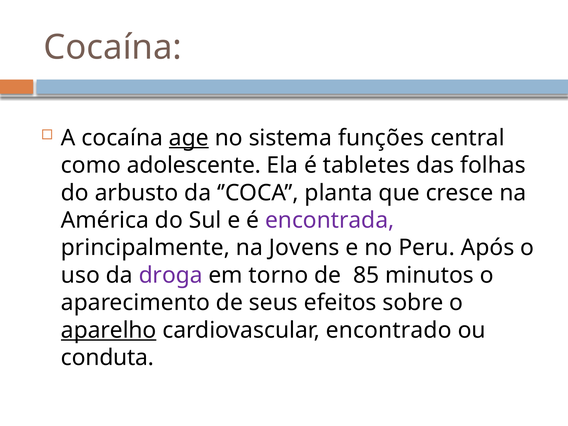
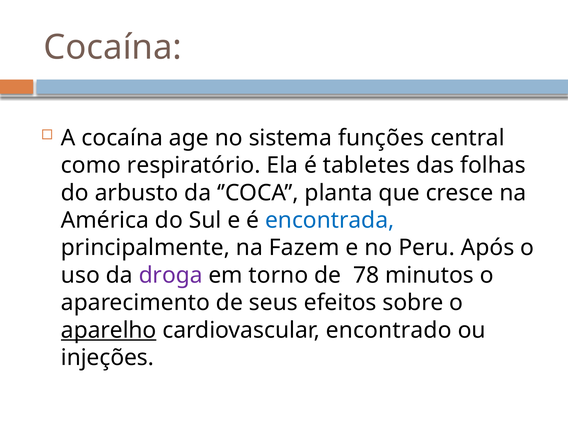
age underline: present -> none (189, 138)
adolescente: adolescente -> respiratório (194, 165)
encontrada colour: purple -> blue (330, 220)
Jovens: Jovens -> Fazem (304, 248)
85: 85 -> 78 (366, 275)
conduta: conduta -> injeções (107, 358)
